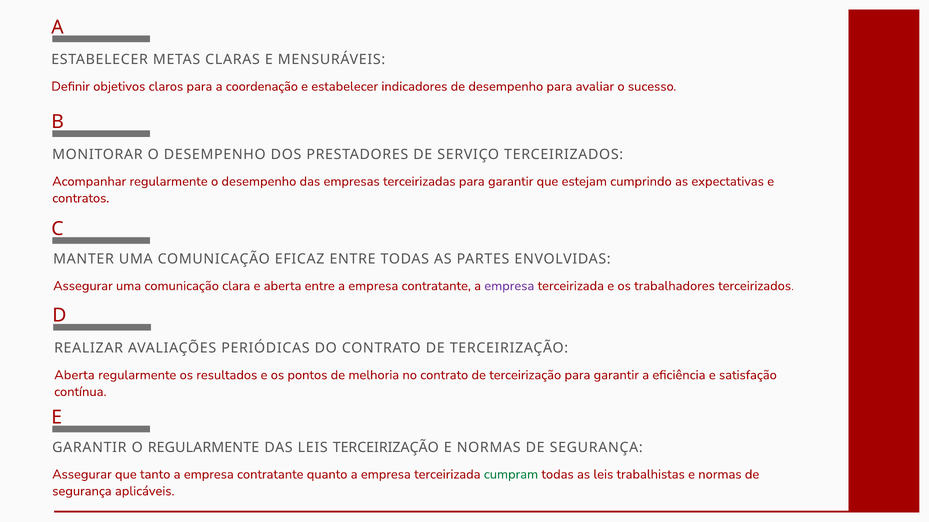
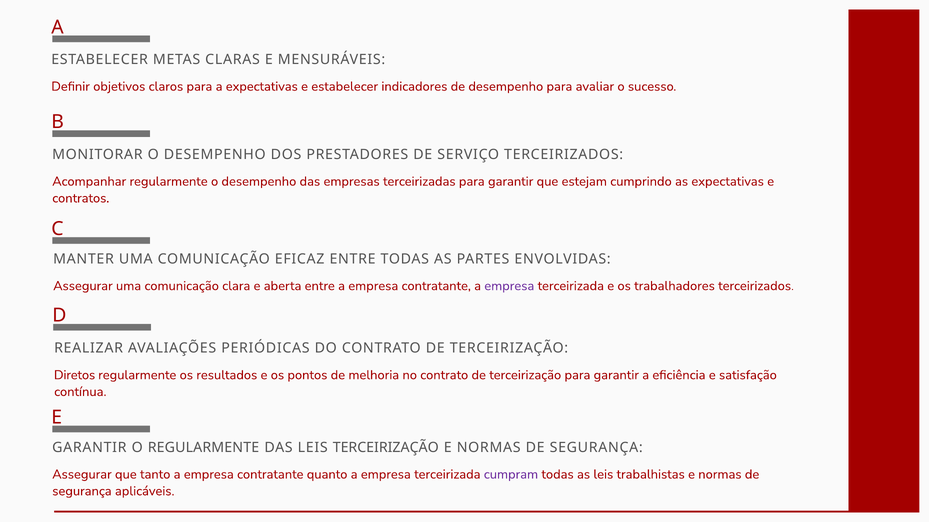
a coordenação: coordenação -> expectativas (262, 87)
Aberta: Aberta -> Diretos (75, 375)
cumpram colour: green -> purple (511, 475)
